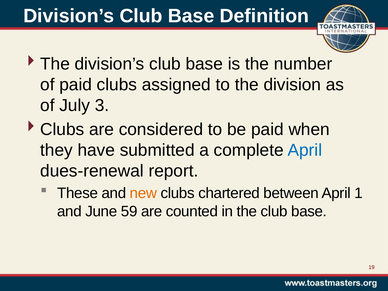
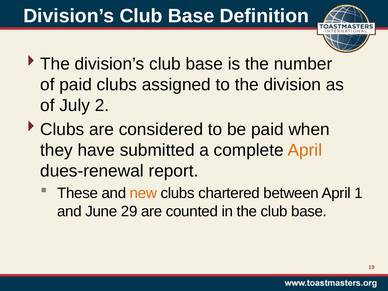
3: 3 -> 2 (102, 105)
April colour: blue -> orange (305, 150)
59: 59 -> 29 (129, 211)
